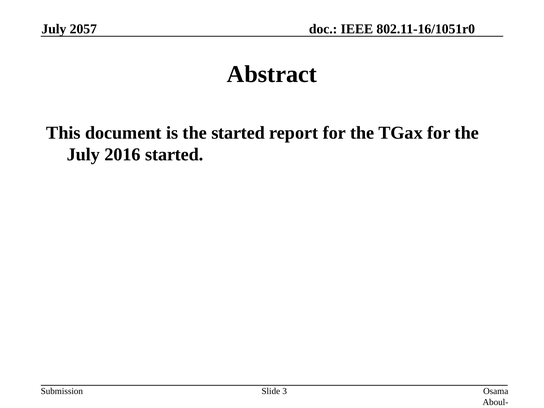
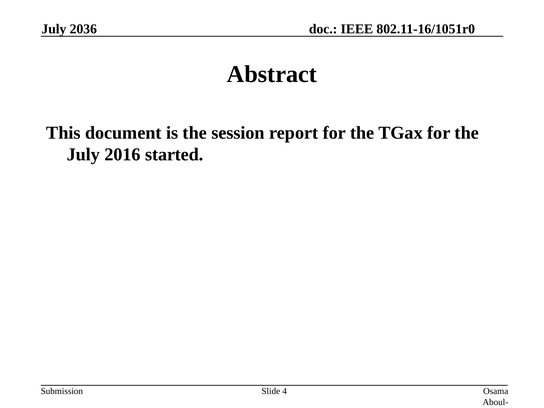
2057: 2057 -> 2036 (83, 29)
the started: started -> session (238, 133)
3: 3 -> 4 (285, 391)
